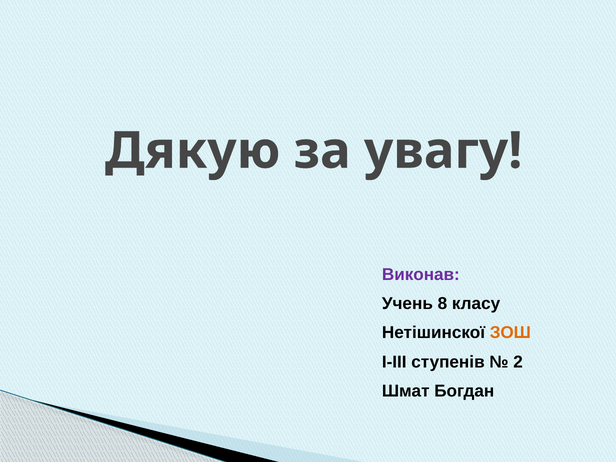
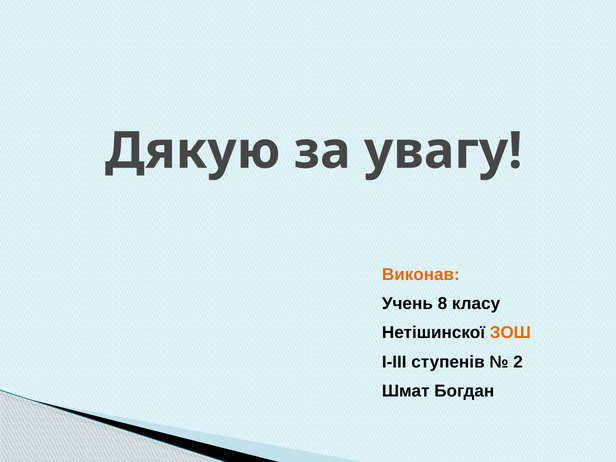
Виконав colour: purple -> orange (421, 275)
